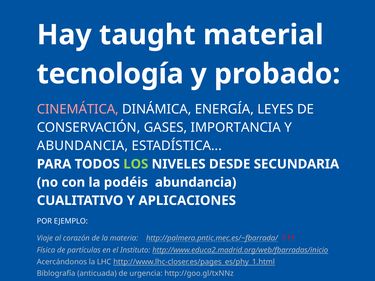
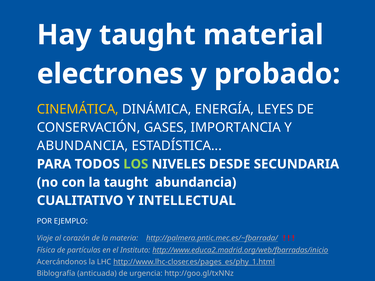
tecnología: tecnología -> electrones (110, 74)
CINEMÁTICA colour: pink -> yellow (78, 109)
la podéis: podéis -> taught (126, 182)
APLICACIONES: APLICACIONES -> INTELLECTUAL (187, 201)
